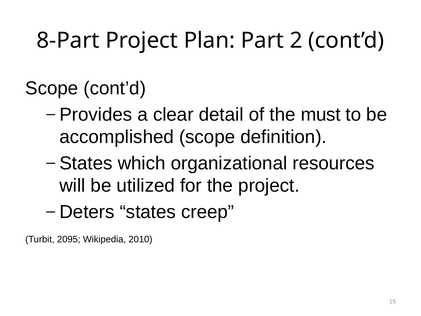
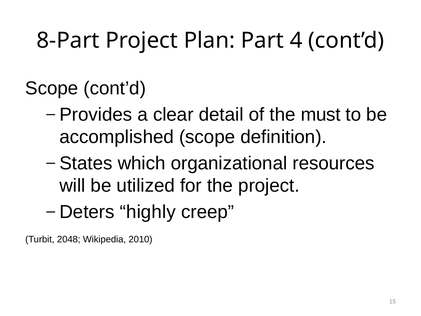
2: 2 -> 4 (296, 41)
Deters states: states -> highly (148, 212)
2095: 2095 -> 2048 (69, 239)
